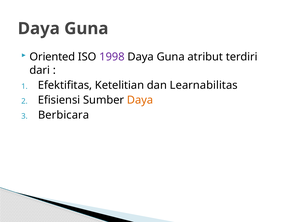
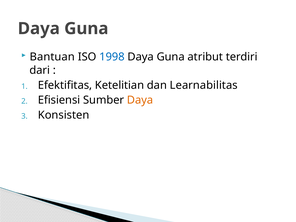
Oriented: Oriented -> Bantuan (52, 57)
1998 colour: purple -> blue (112, 57)
Berbicara: Berbicara -> Konsisten (64, 115)
